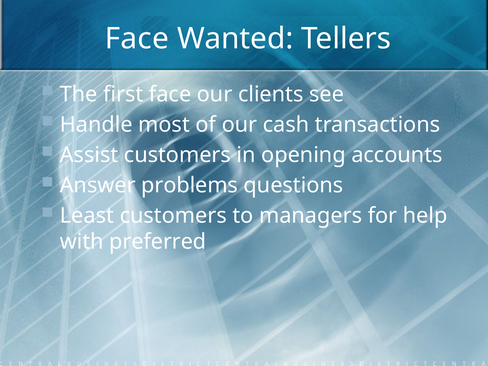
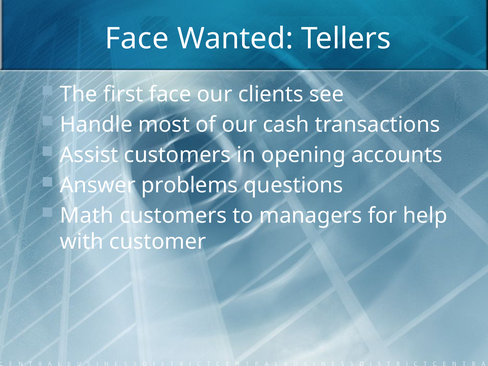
Least: Least -> Math (87, 216)
preferred: preferred -> customer (158, 242)
